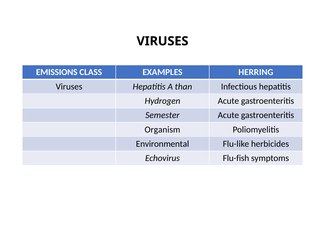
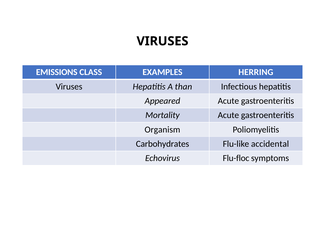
Hydrogen: Hydrogen -> Appeared (162, 101)
Semester: Semester -> Mortality (162, 115)
Environmental: Environmental -> Carbohydrates (163, 144)
herbicides: herbicides -> accidental (270, 144)
Flu-fish: Flu-fish -> Flu-floc (236, 158)
